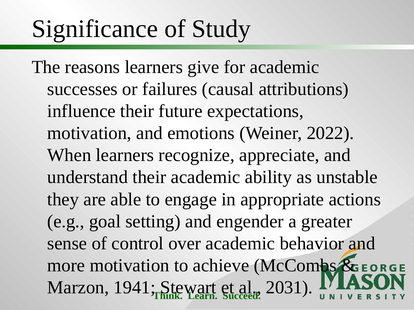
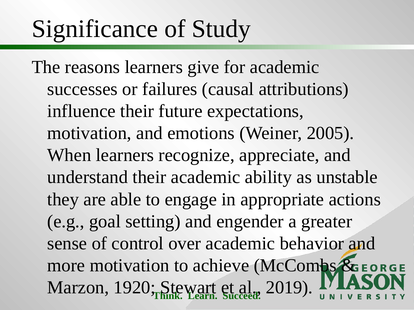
2022: 2022 -> 2005 (330, 133)
1941: 1941 -> 1920 (135, 288)
2031: 2031 -> 2019 (289, 288)
